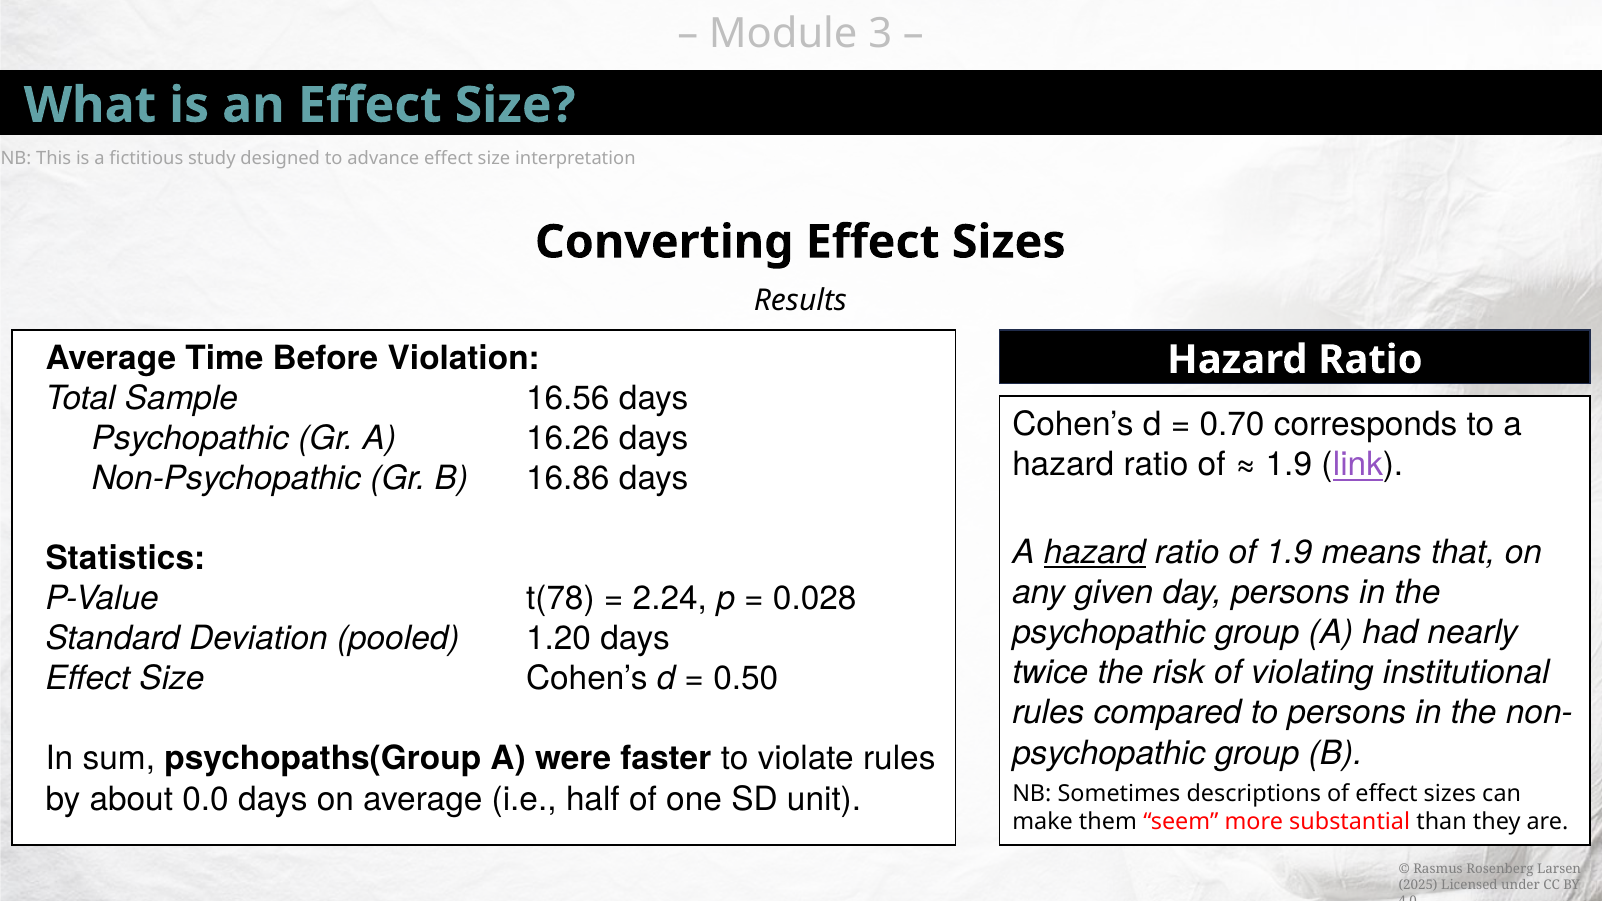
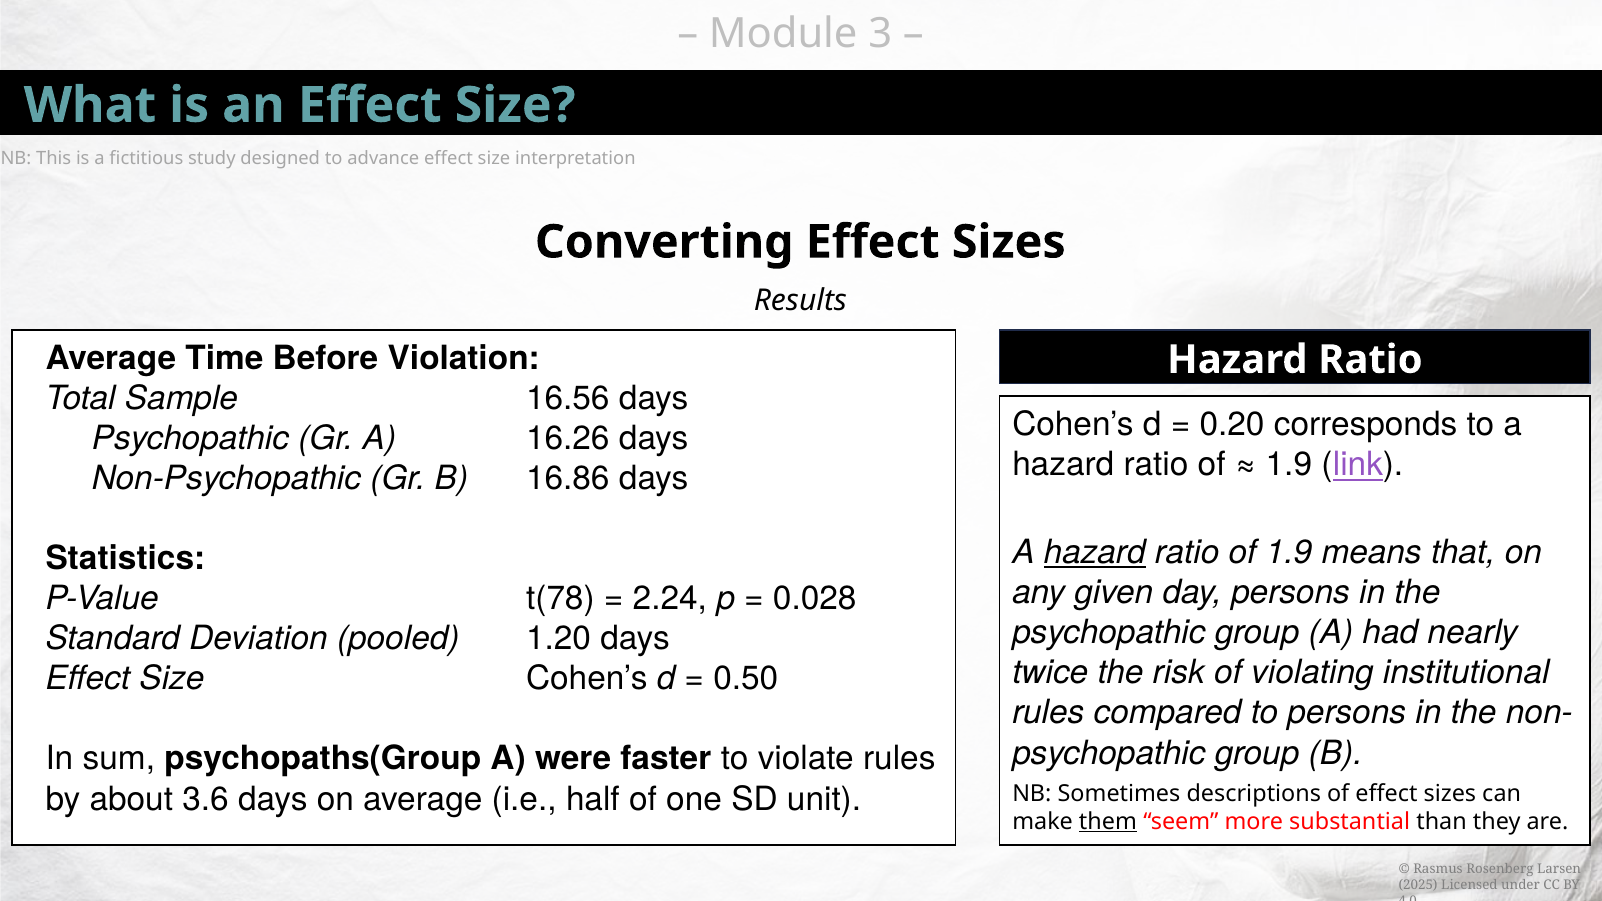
0.70: 0.70 -> 0.20 (1232, 425)
0.0: 0.0 -> 3.6 (206, 799)
them underline: none -> present (1108, 822)
